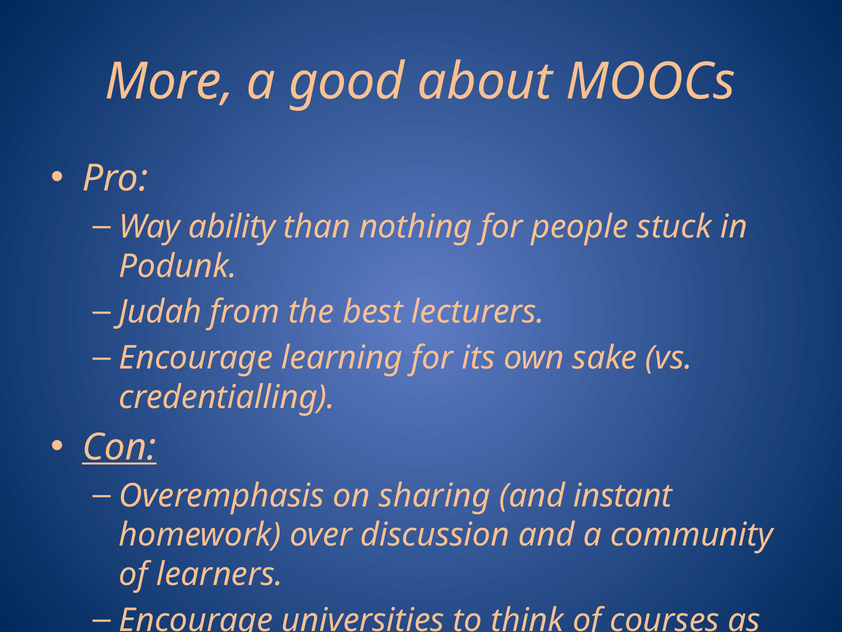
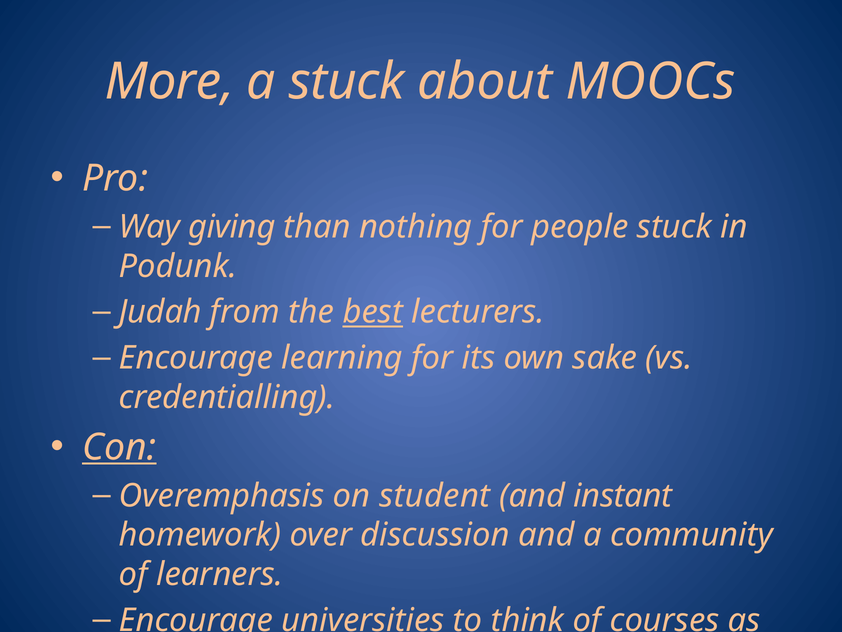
a good: good -> stuck (347, 82)
ability: ability -> giving (232, 227)
best underline: none -> present (373, 312)
sharing: sharing -> student (435, 495)
